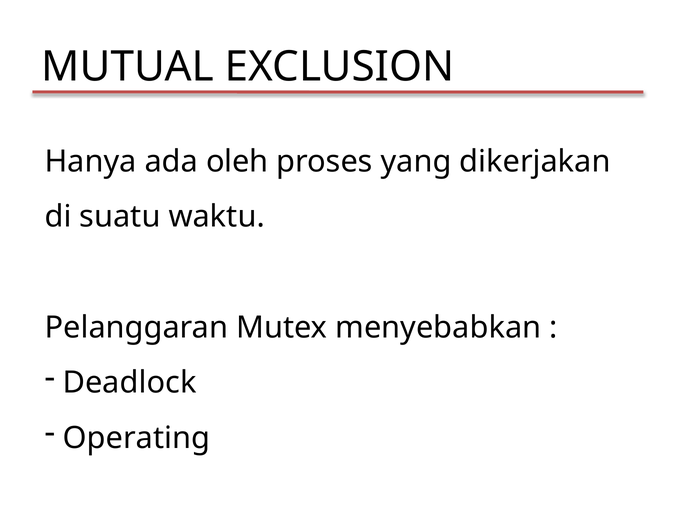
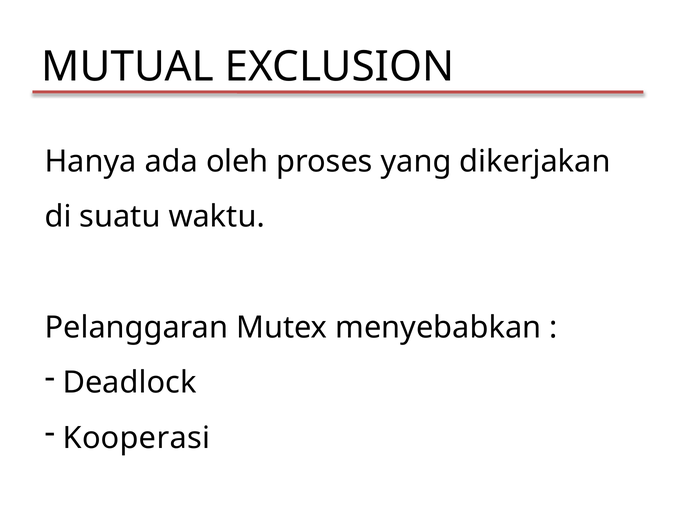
Operating: Operating -> Kooperasi (136, 438)
